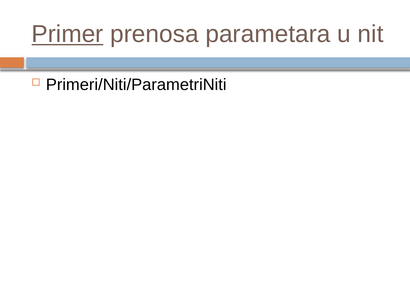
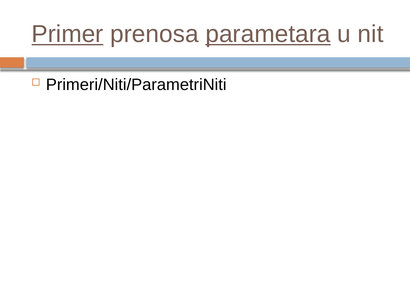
parametara underline: none -> present (268, 34)
